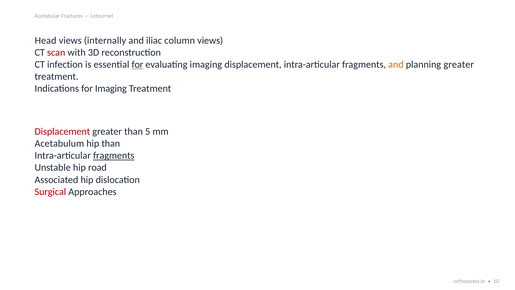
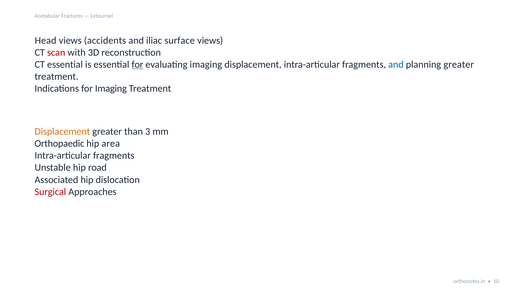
internally: internally -> accidents (105, 40)
column: column -> surface (180, 40)
CT infection: infection -> essential (65, 64)
and colour: orange -> blue (396, 64)
Displacement colour: red -> orange (62, 131)
5: 5 -> 3 (148, 131)
Acetabulum: Acetabulum -> Orthopaedic (59, 143)
hip than: than -> area (111, 143)
fragments underline: present -> none (114, 155)
